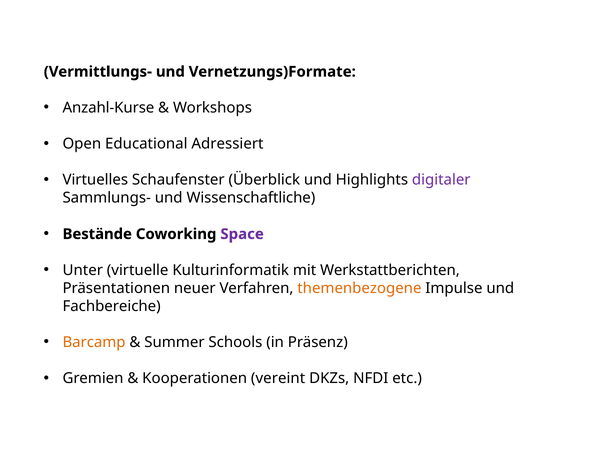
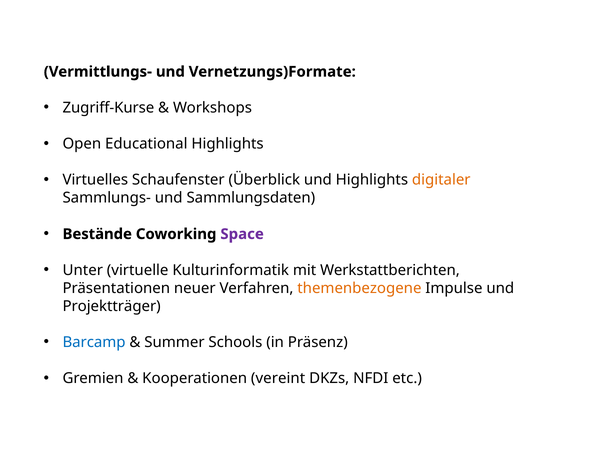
Anzahl-Kurse: Anzahl-Kurse -> Zugriff-Kurse (108, 108)
Educational Adressiert: Adressiert -> Highlights (228, 144)
digitaler colour: purple -> orange (441, 180)
Wissenschaftliche: Wissenschaftliche -> Sammlungsdaten (251, 198)
Fachbereiche: Fachbereiche -> Projektträger (112, 306)
Barcamp colour: orange -> blue (94, 342)
